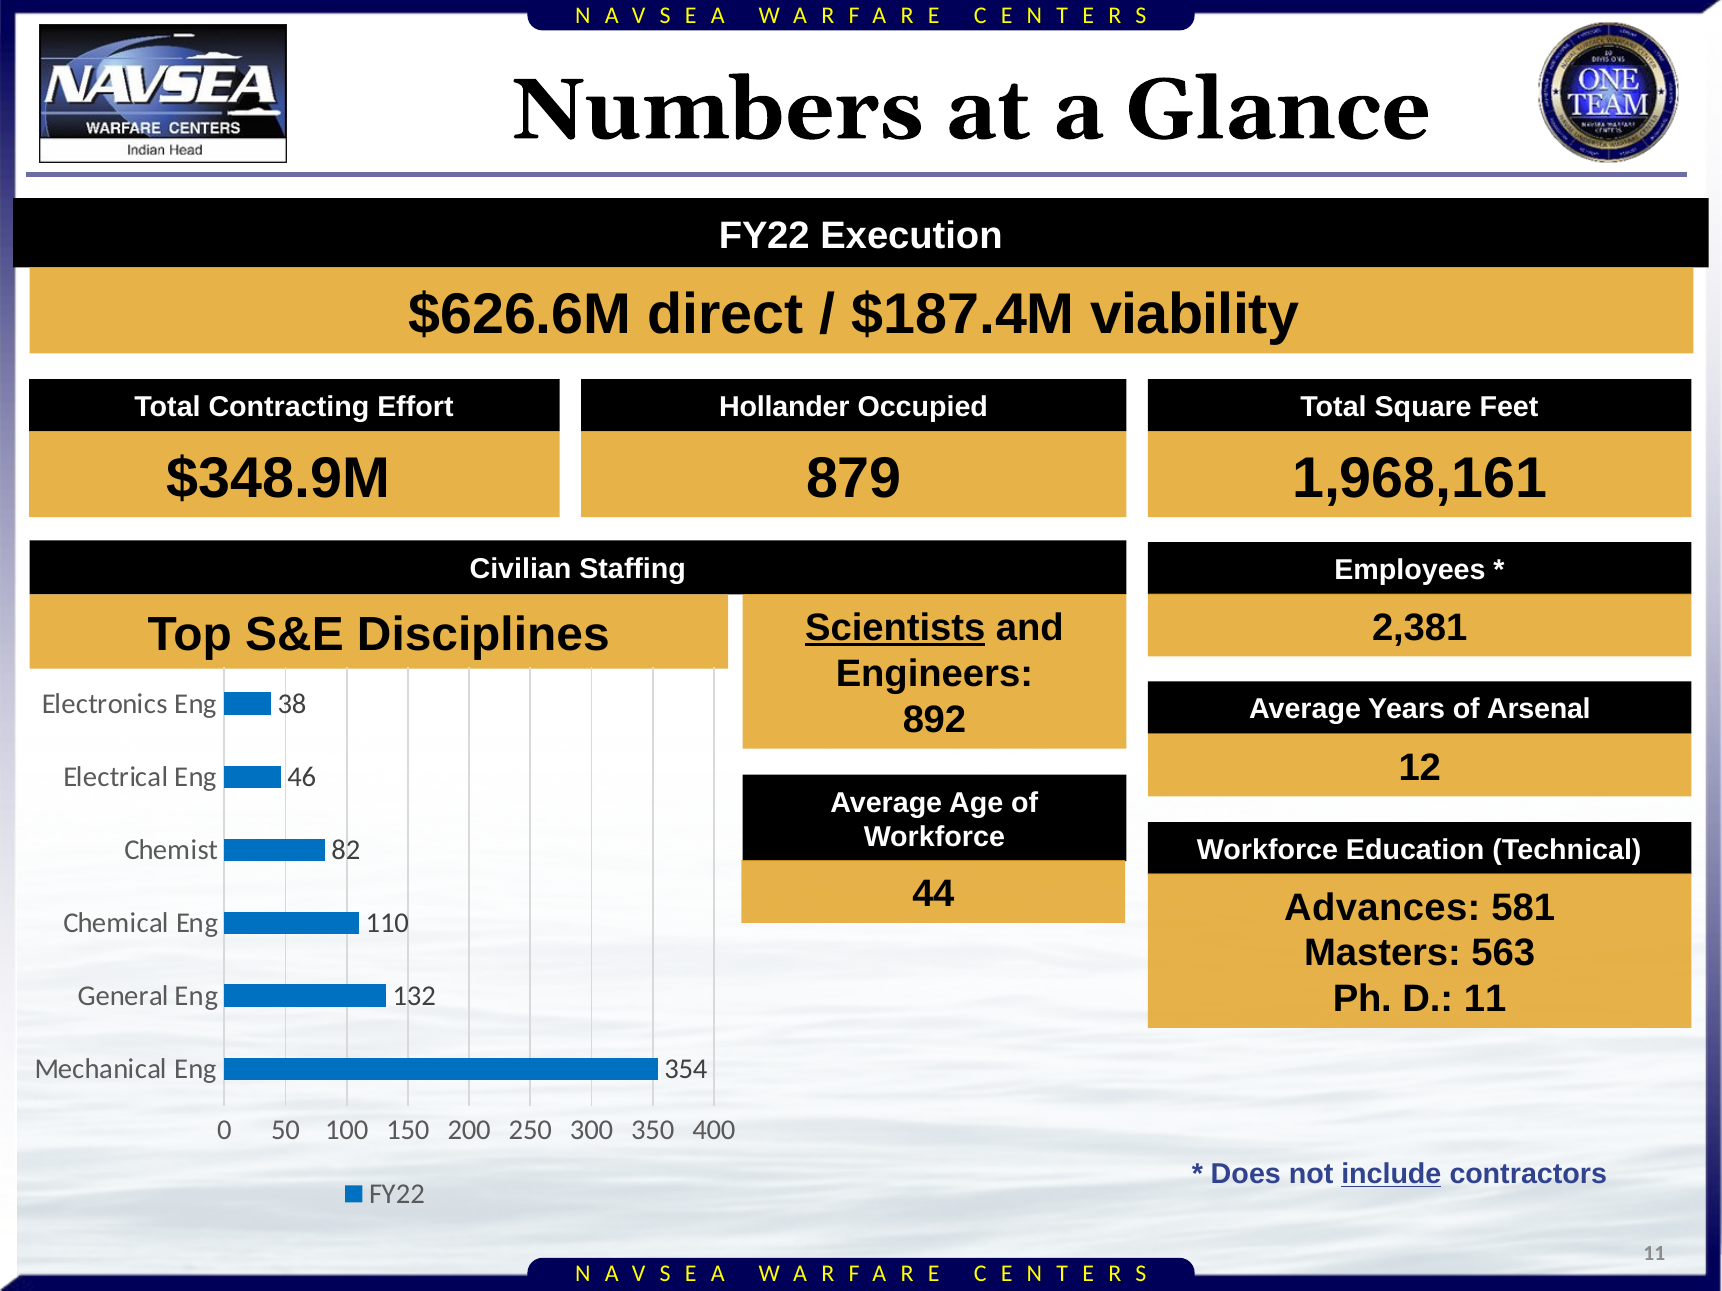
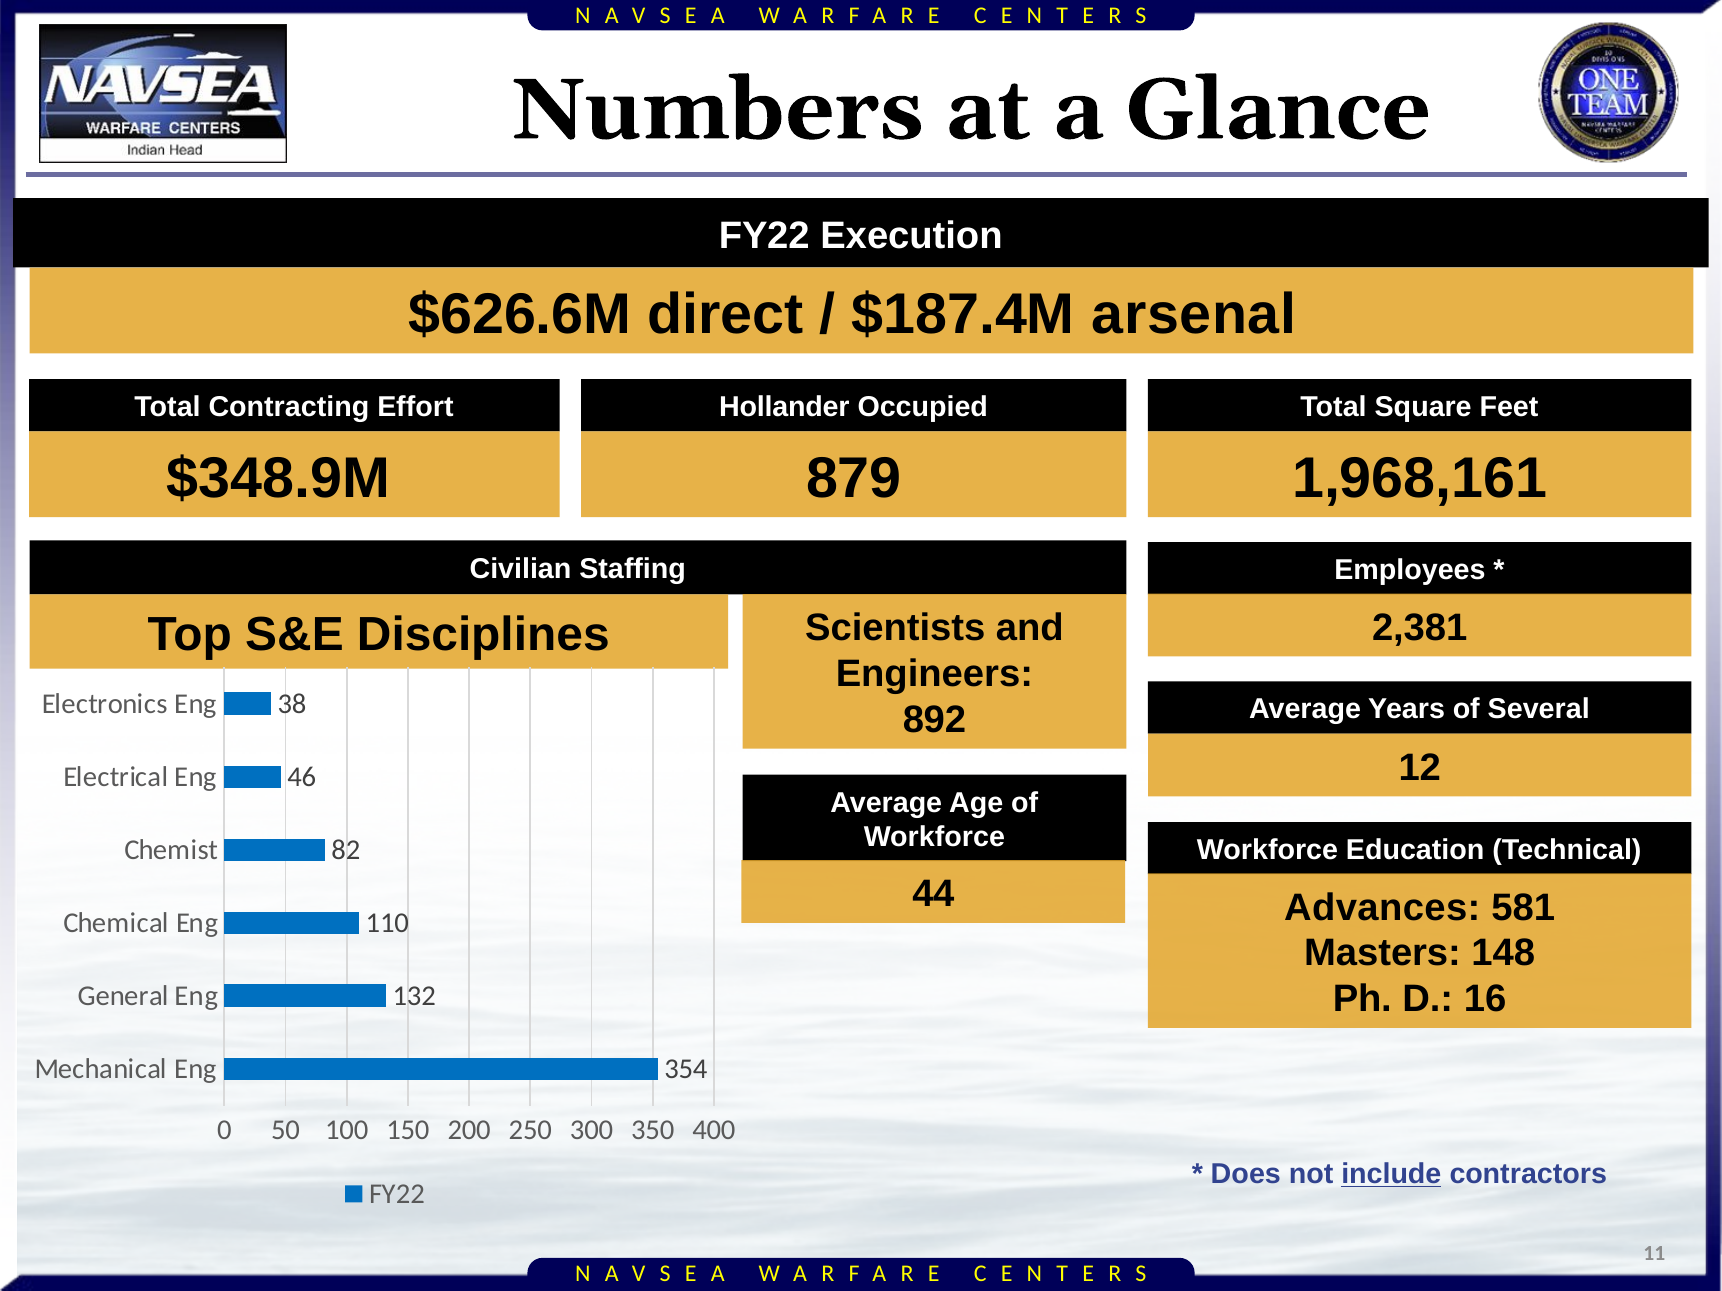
viability: viability -> arsenal (1194, 315)
Scientists underline: present -> none (895, 628)
Arsenal: Arsenal -> Several (1539, 710)
563: 563 -> 148 (1503, 954)
D 11: 11 -> 16 (1485, 1000)
